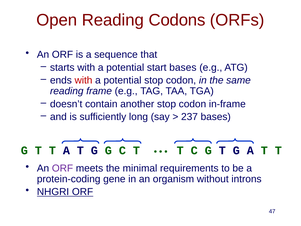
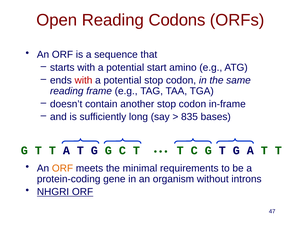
start bases: bases -> amino (183, 67)
237: 237 -> 835 (189, 117)
ORF colour: purple -> orange (63, 168)
